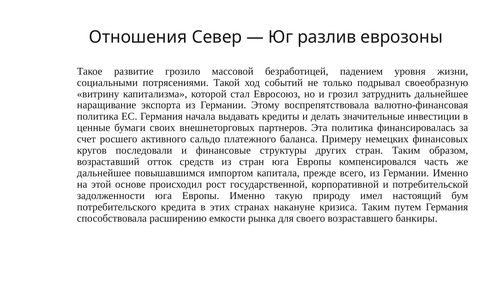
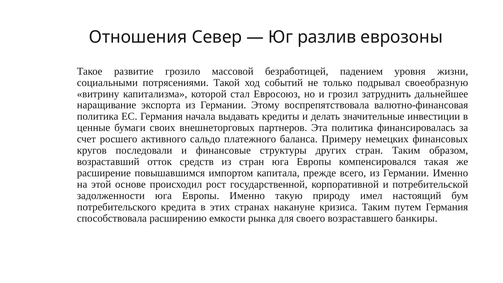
часть: часть -> такая (436, 162)
дальнейшее: дальнейшее -> расширение (104, 173)
